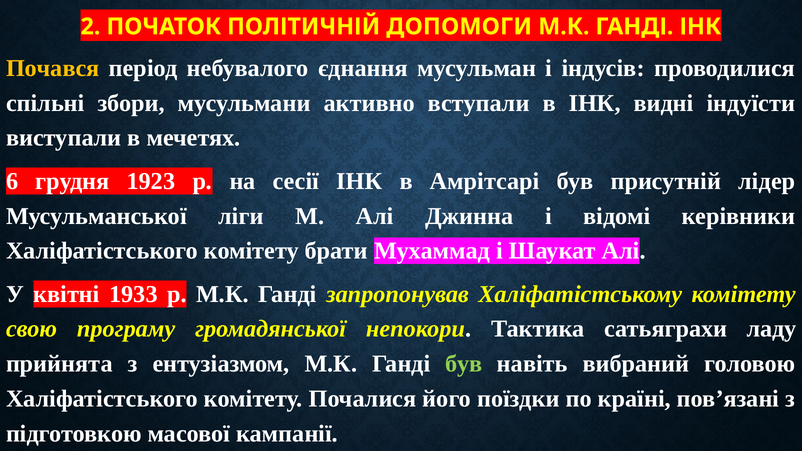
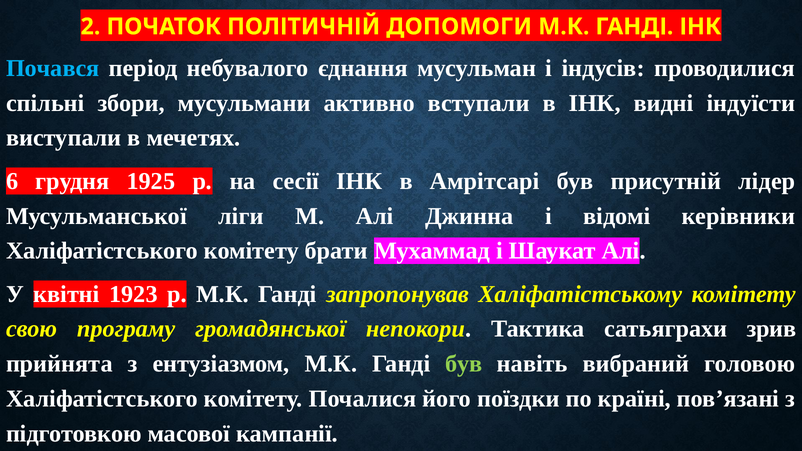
Почався colour: yellow -> light blue (53, 68)
1923: 1923 -> 1925 (151, 181)
1933: 1933 -> 1923 (133, 294)
ладу: ладу -> зрив (771, 329)
